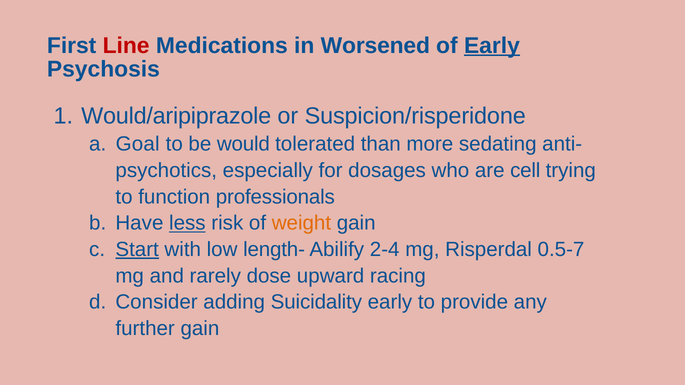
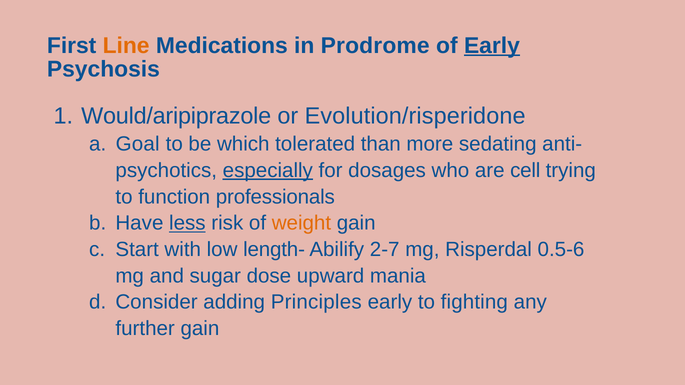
Line colour: red -> orange (126, 46)
Worsened: Worsened -> Prodrome (375, 46)
Suspicion/risperidone: Suspicion/risperidone -> Evolution/risperidone (415, 116)
would: would -> which (243, 144)
especially underline: none -> present (268, 171)
Start underline: present -> none (137, 250)
2-4: 2-4 -> 2-7 (385, 250)
0.5-7: 0.5-7 -> 0.5-6 (561, 250)
rarely: rarely -> sugar (215, 276)
racing: racing -> mania (398, 276)
Suicidality: Suicidality -> Principles (316, 302)
provide: provide -> fighting (474, 302)
